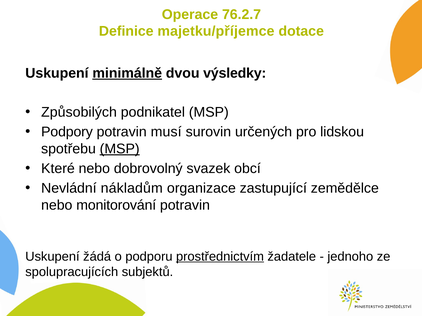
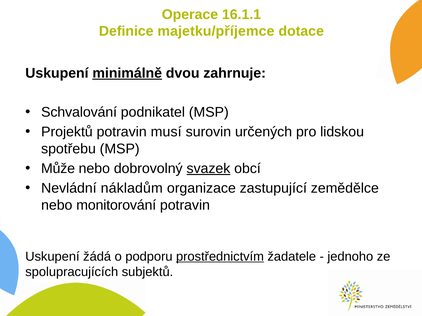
76.2.7: 76.2.7 -> 16.1.1 (242, 15)
výsledky: výsledky -> zahrnuje (235, 73)
Způsobilých: Způsobilých -> Schvalování (79, 113)
Podpory: Podpory -> Projektů (67, 132)
MSP underline: present -> none (120, 149)
Které: Které -> Může (58, 169)
svazek underline: none -> present (208, 169)
